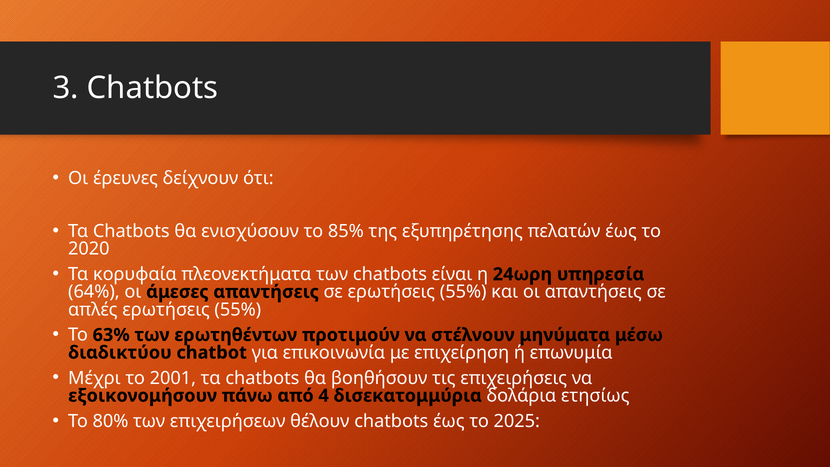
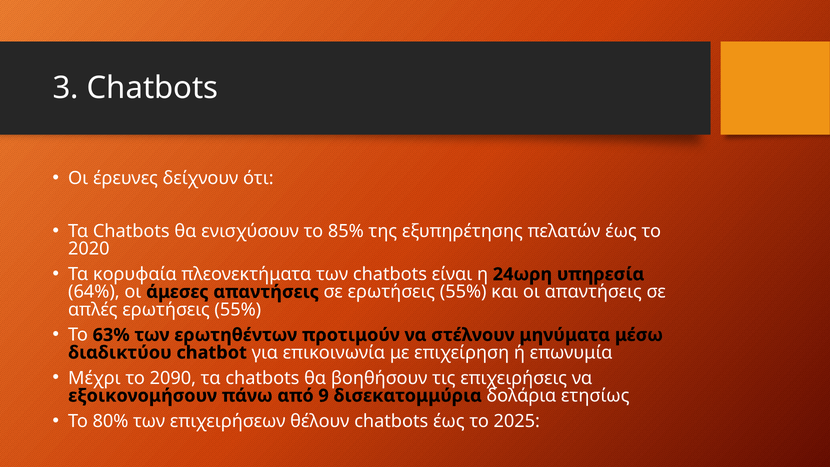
2001: 2001 -> 2090 (173, 378)
4: 4 -> 9 (324, 396)
